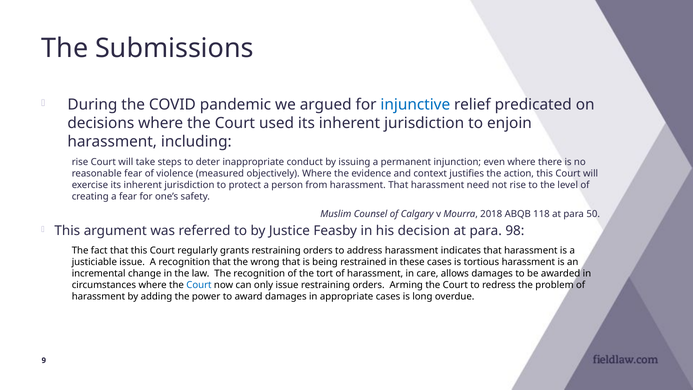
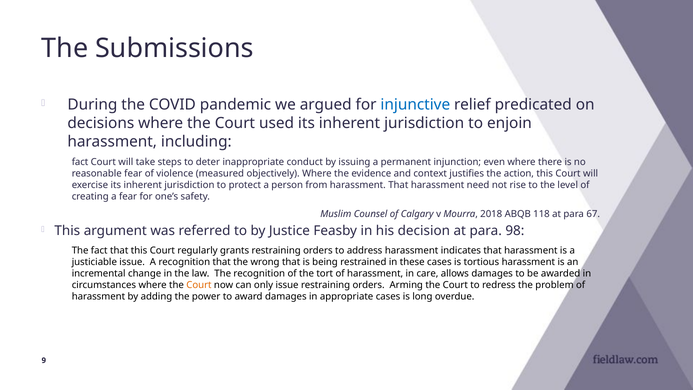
rise: rise -> fact (80, 162)
50: 50 -> 67 (593, 214)
Court colour: blue -> orange (199, 285)
